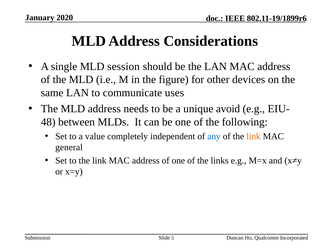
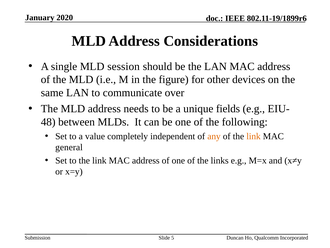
uses: uses -> over (175, 93)
avoid: avoid -> fields (228, 109)
any colour: blue -> orange (214, 136)
